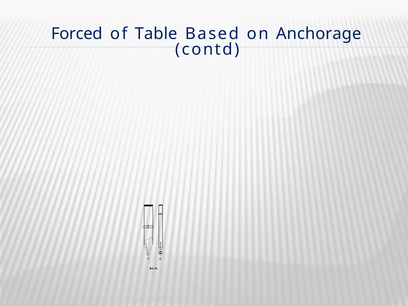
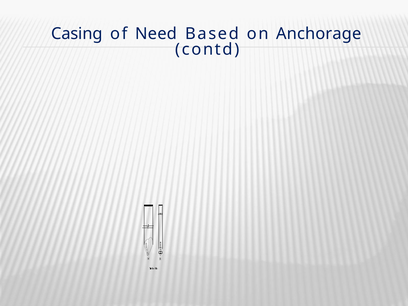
Forced: Forced -> Casing (77, 34)
Table: Table -> Need (156, 34)
